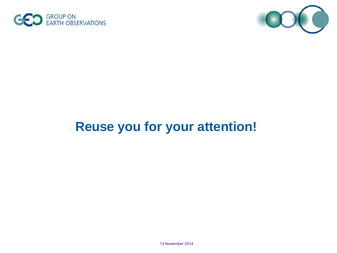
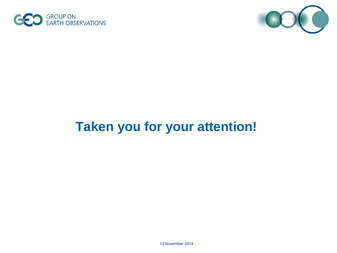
Reuse: Reuse -> Taken (95, 127)
